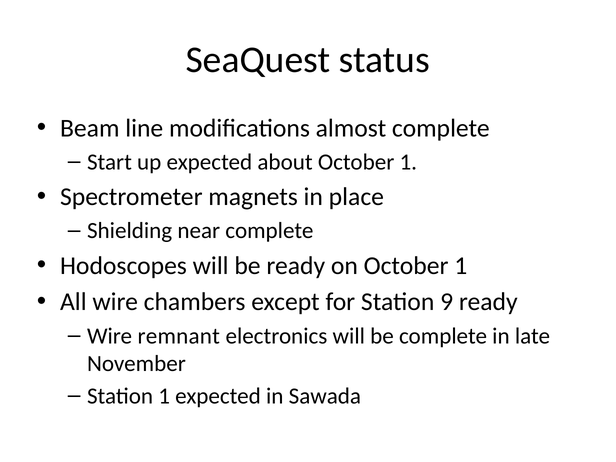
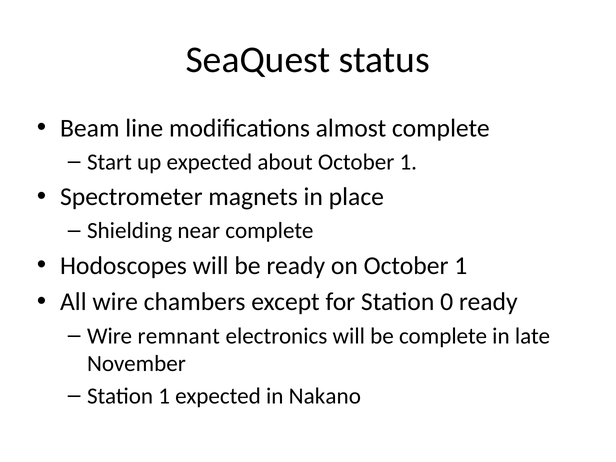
9: 9 -> 0 (447, 302)
Sawada: Sawada -> Nakano (325, 396)
